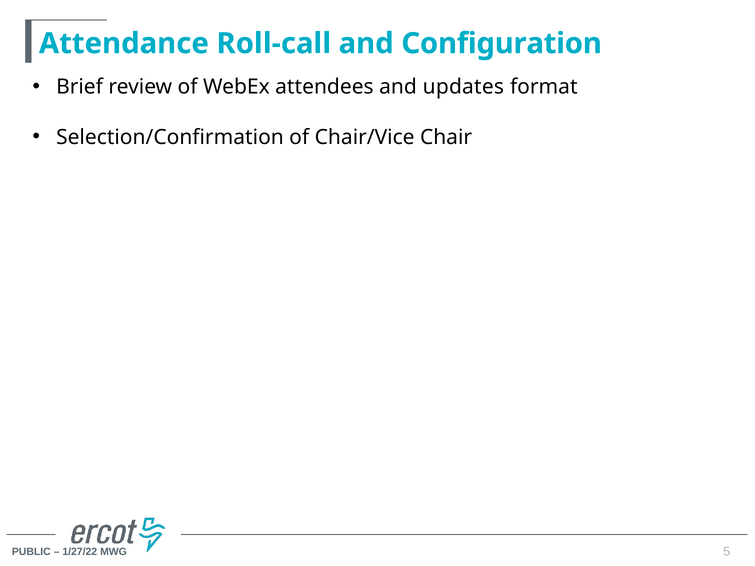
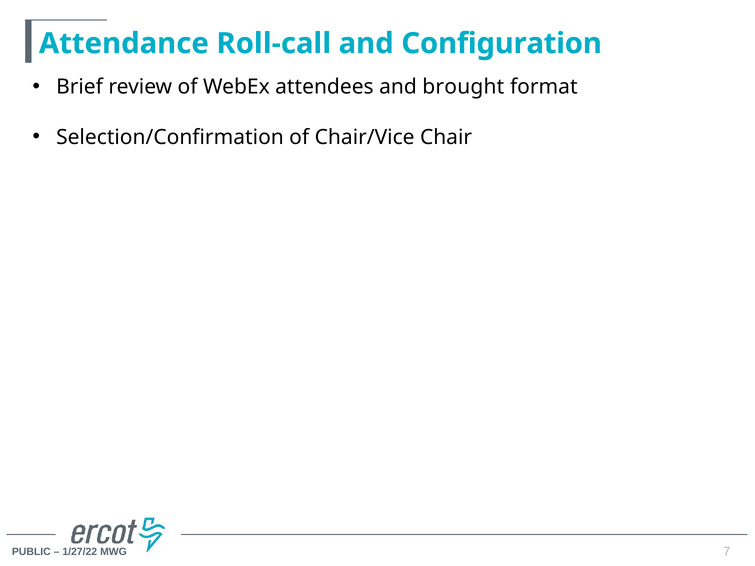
updates: updates -> brought (463, 87)
5: 5 -> 7 (727, 552)
